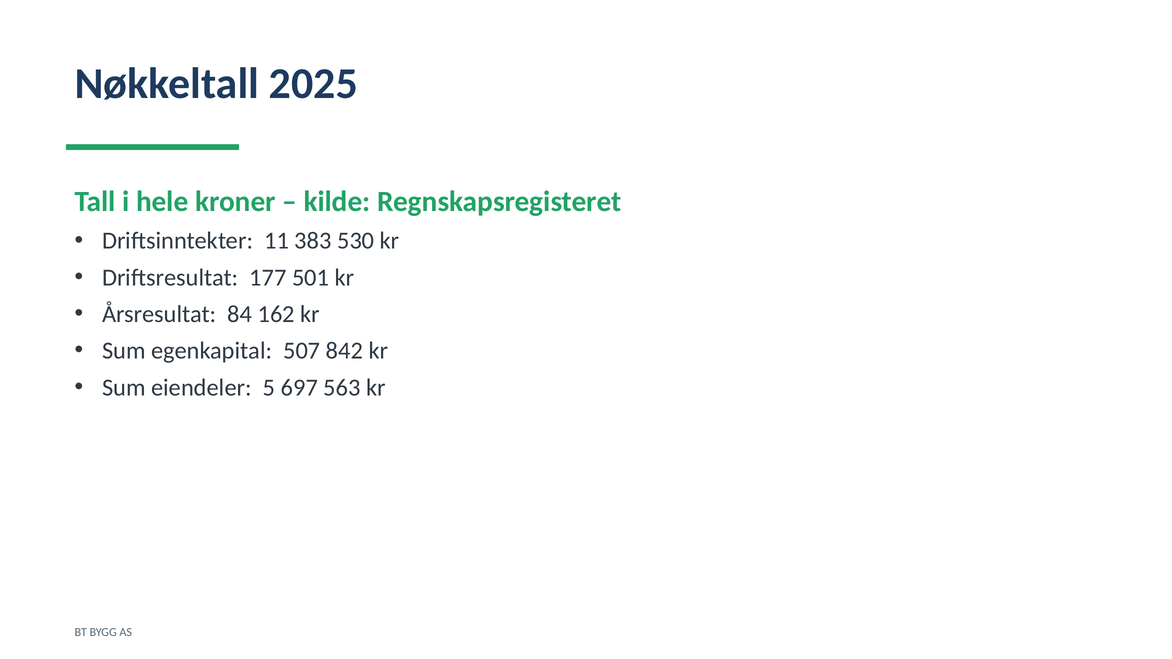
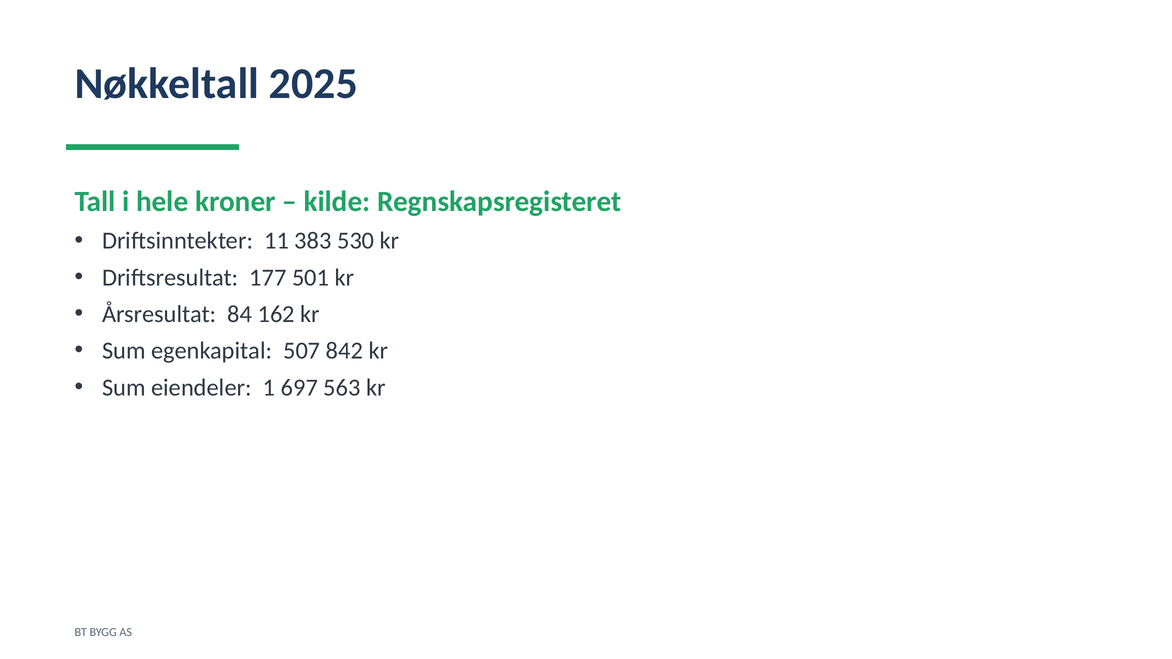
5: 5 -> 1 (269, 388)
